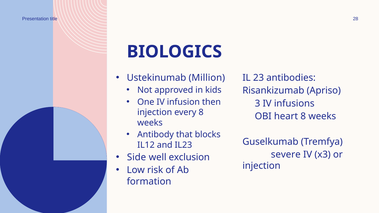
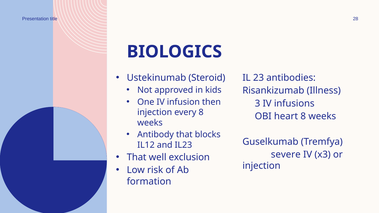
Million: Million -> Steroid (207, 78)
Apriso: Apriso -> Illness (324, 91)
Side: Side -> That (137, 157)
